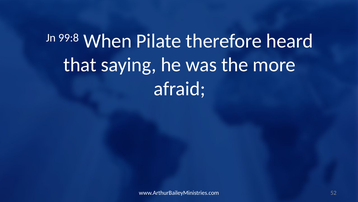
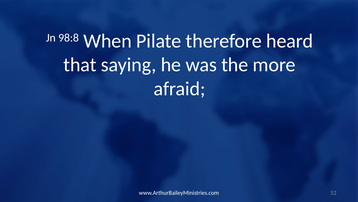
99:8: 99:8 -> 98:8 (69, 38)
